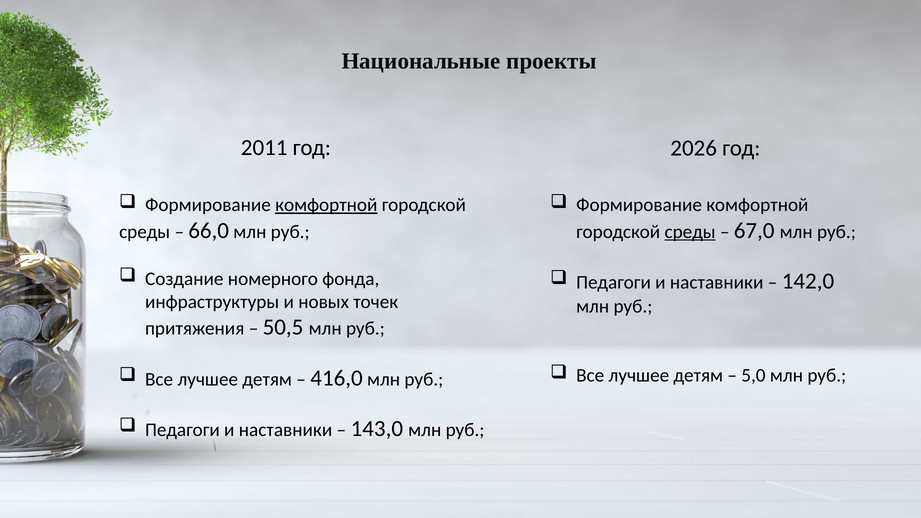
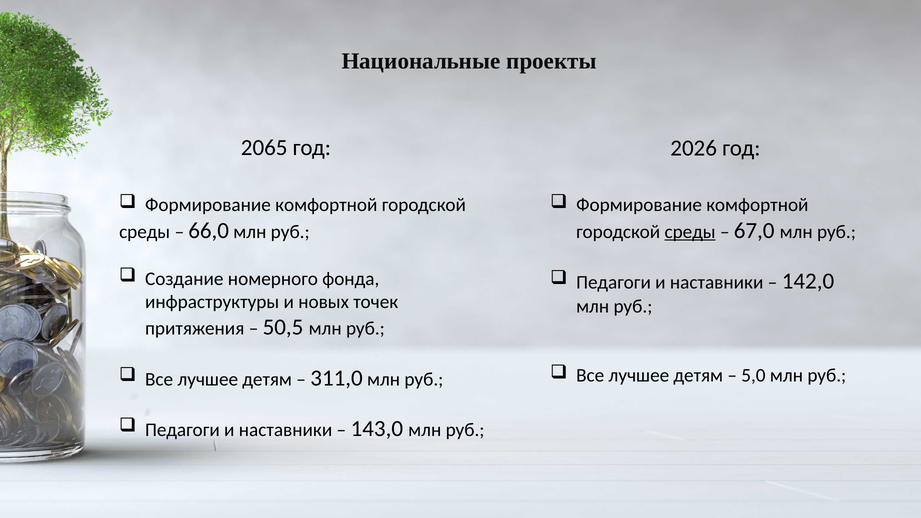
2011: 2011 -> 2065 (264, 148)
комфортной underline: present -> none (326, 205)
416,0: 416,0 -> 311,0 (337, 378)
